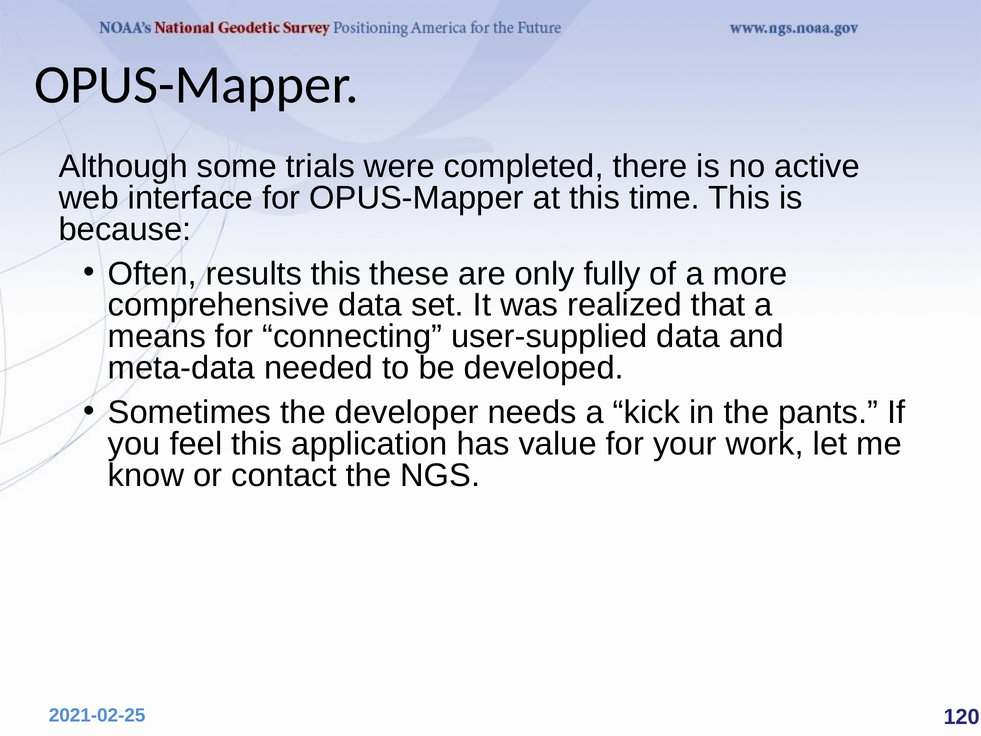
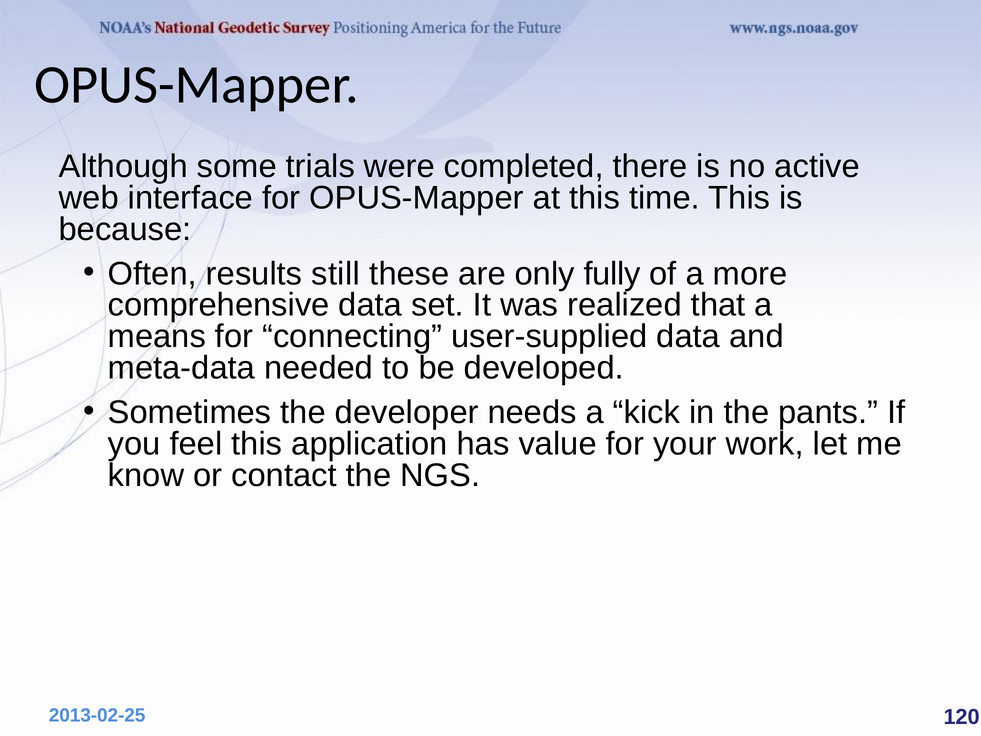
results this: this -> still (336, 274)
2021-02-25: 2021-02-25 -> 2013-02-25 (97, 715)
